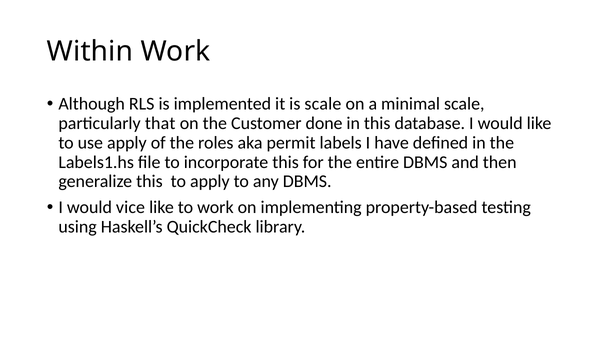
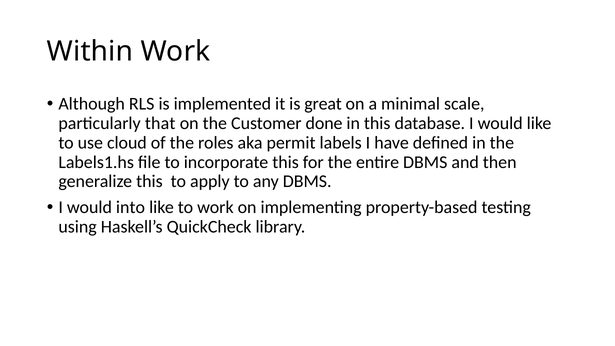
is scale: scale -> great (323, 104)
use apply: apply -> cloud (127, 143)
vice: vice -> into (131, 207)
